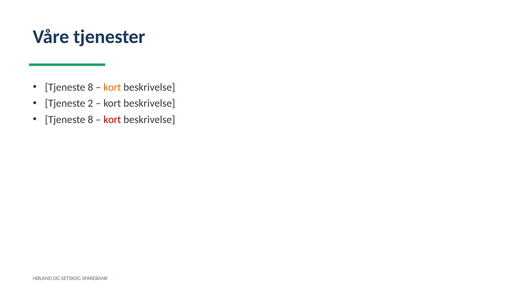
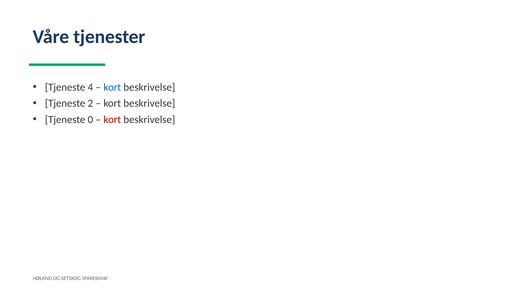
8: 8 -> 4 (90, 87)
kort colour: orange -> blue (112, 87)
8: 8 -> 0 (90, 120)
